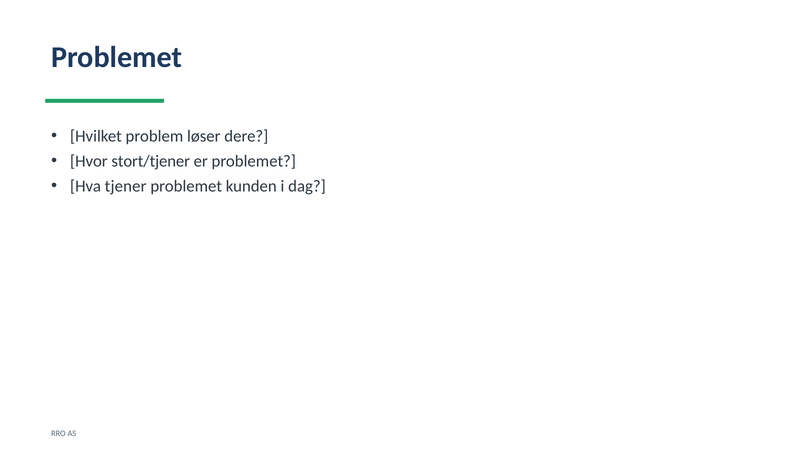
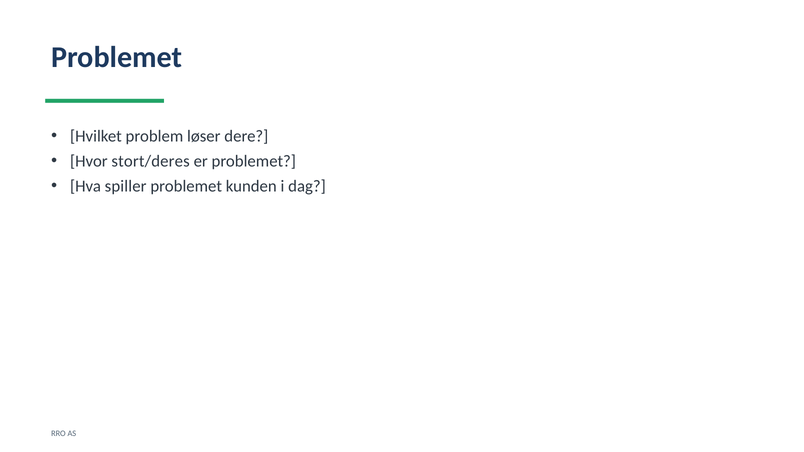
stort/tjener: stort/tjener -> stort/deres (151, 161)
tjener: tjener -> spiller (126, 186)
